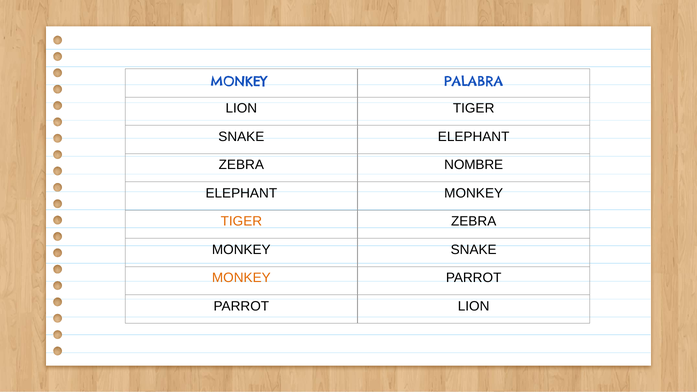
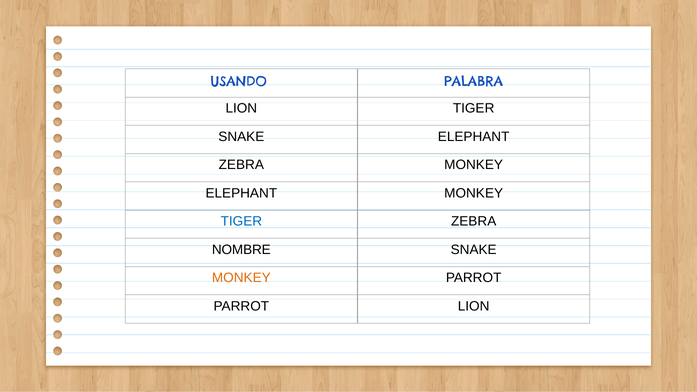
MONKEY: MONKEY -> USANDO (239, 82)
ZEBRA NOMBRE: NOMBRE -> MONKEY (474, 165)
TIGER colour: orange -> blue (241, 221)
MONKEY: MONKEY -> NOMBRE (241, 250)
